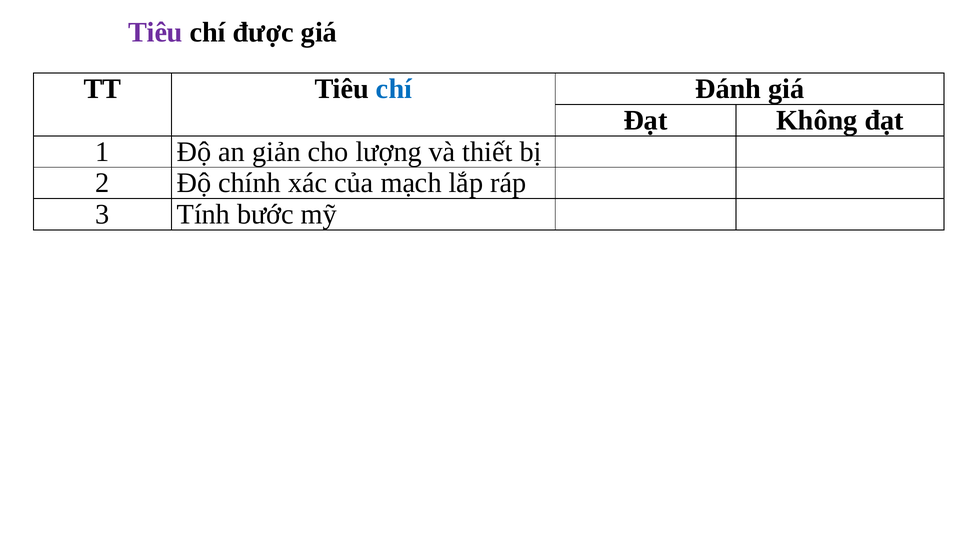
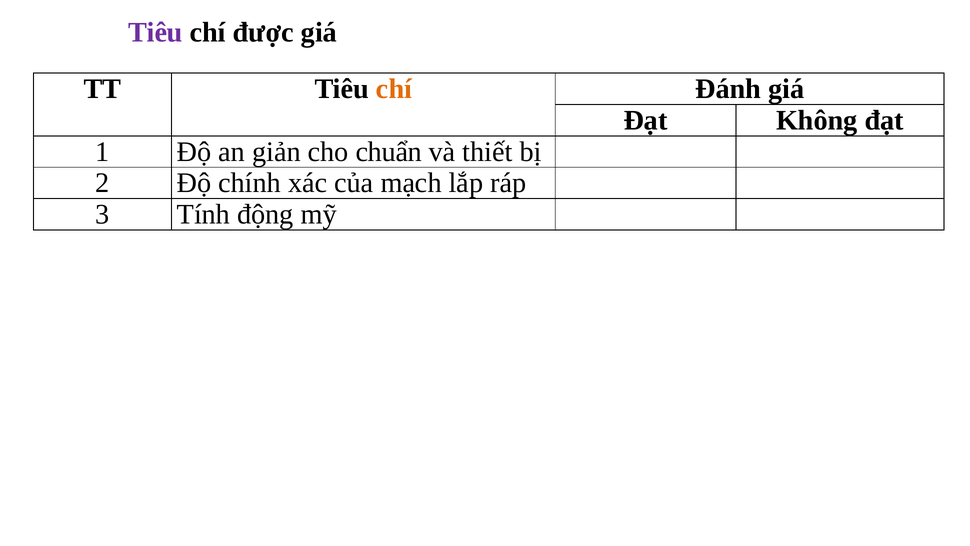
chí colour: blue -> orange (394, 89)
lượng: lượng -> chuẩn (389, 152)
bước: bước -> động (265, 214)
